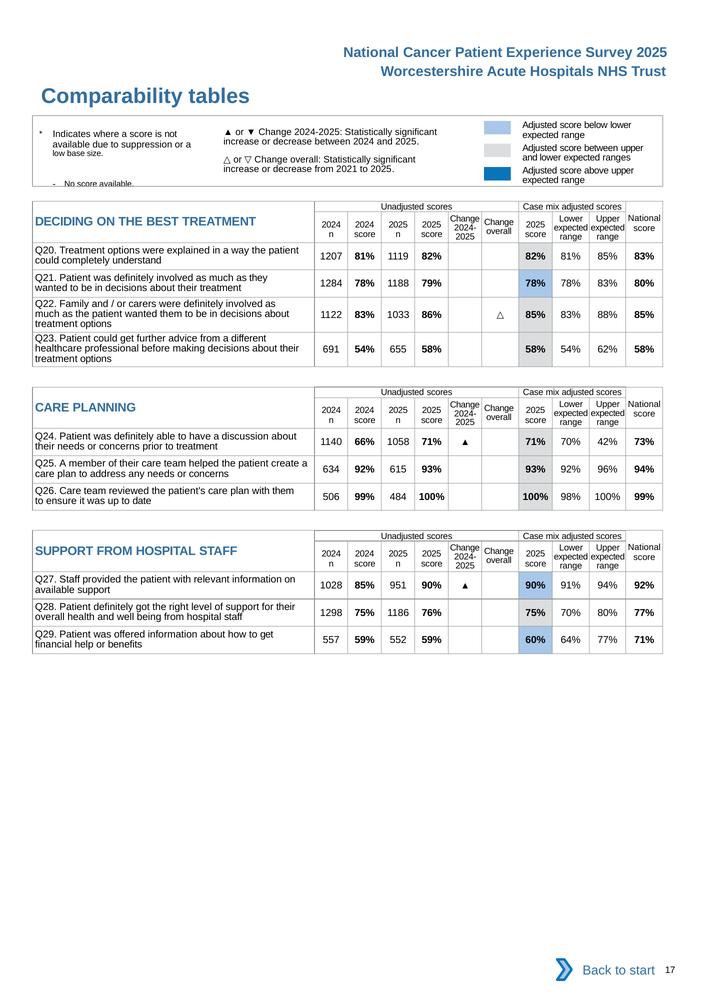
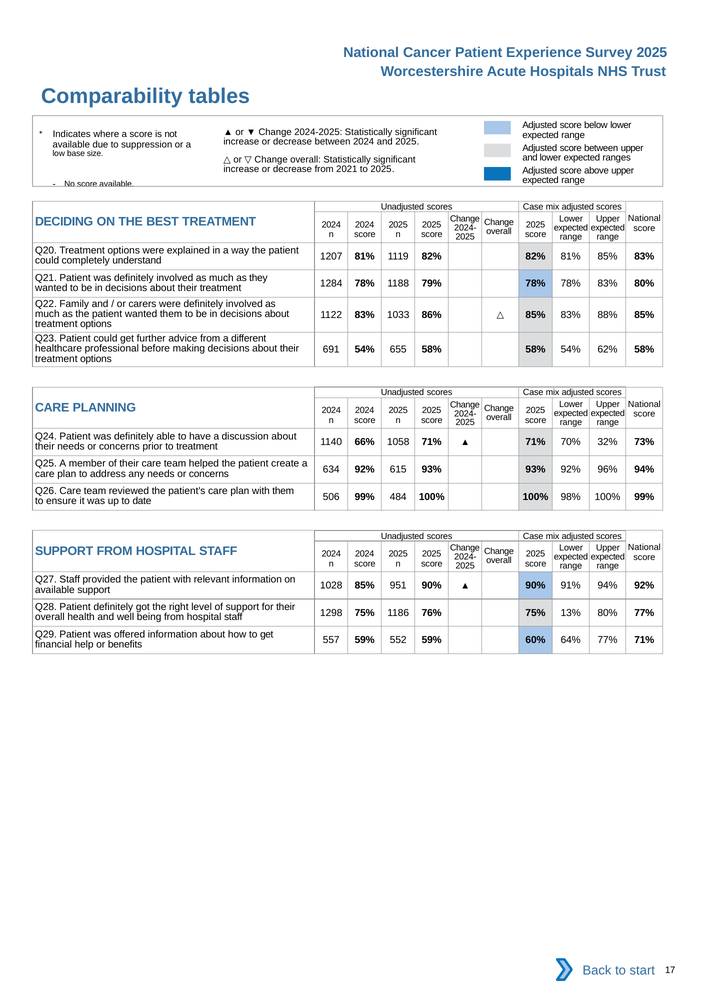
42%: 42% -> 32% (608, 442)
75% 70%: 70% -> 13% (571, 613)
